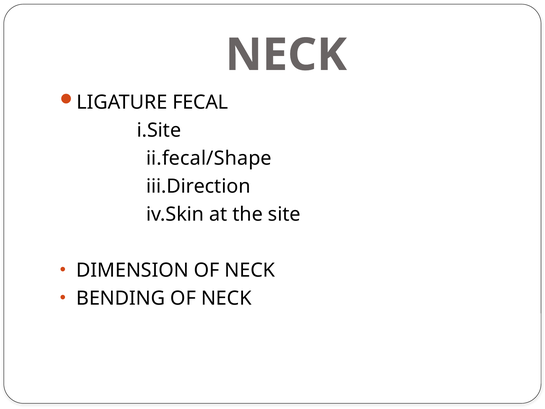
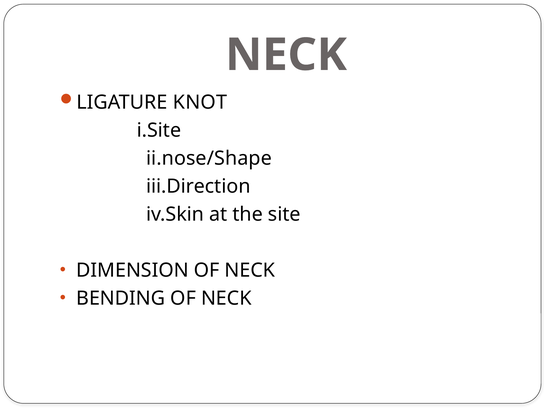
FECAL: FECAL -> KNOT (200, 102)
ii.fecal/Shape: ii.fecal/Shape -> ii.nose/Shape (209, 158)
